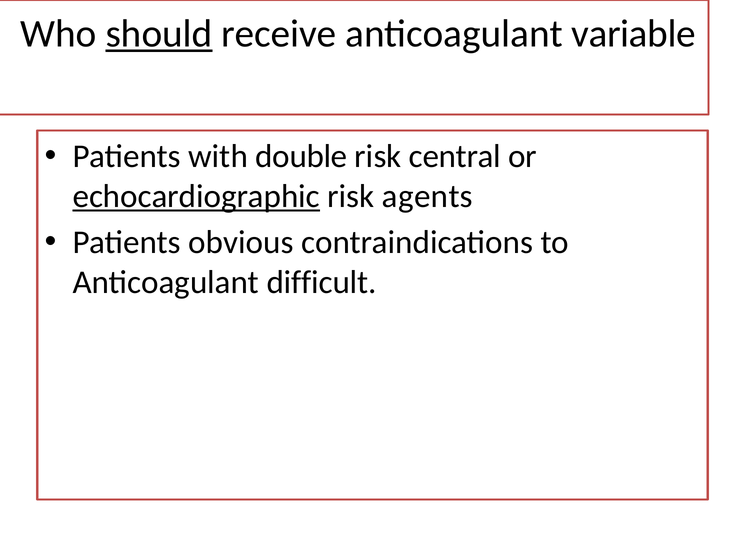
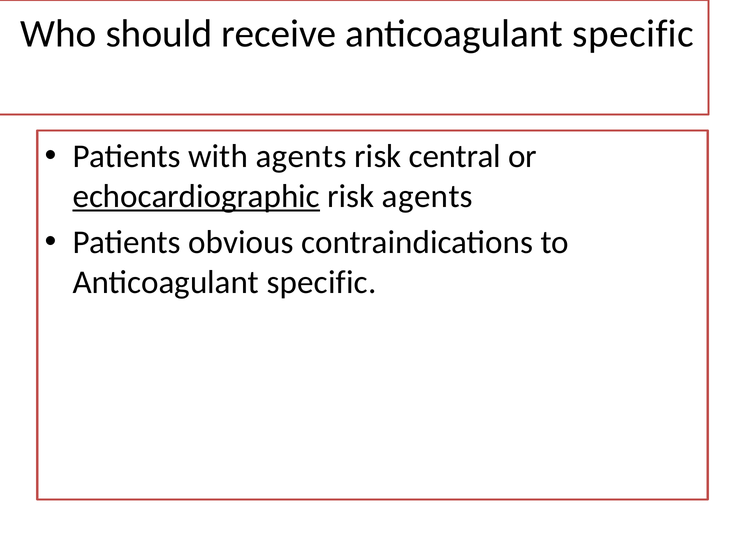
should underline: present -> none (159, 34)
receive anticoagulant variable: variable -> specific (633, 34)
with double: double -> agents (301, 156)
difficult: difficult -> specific (321, 282)
